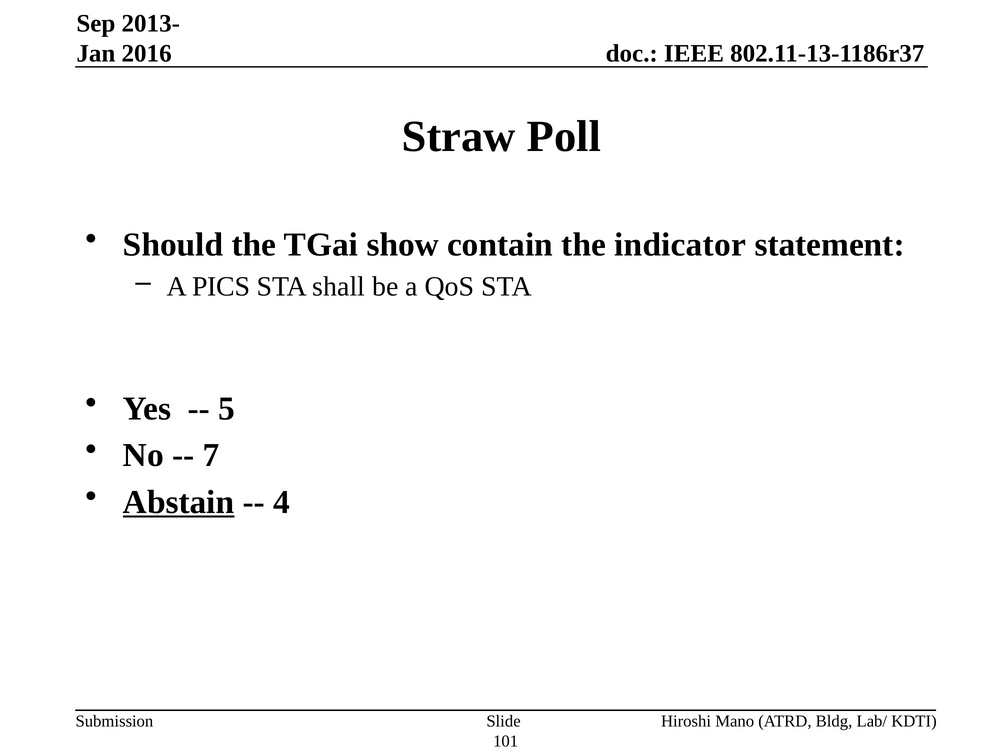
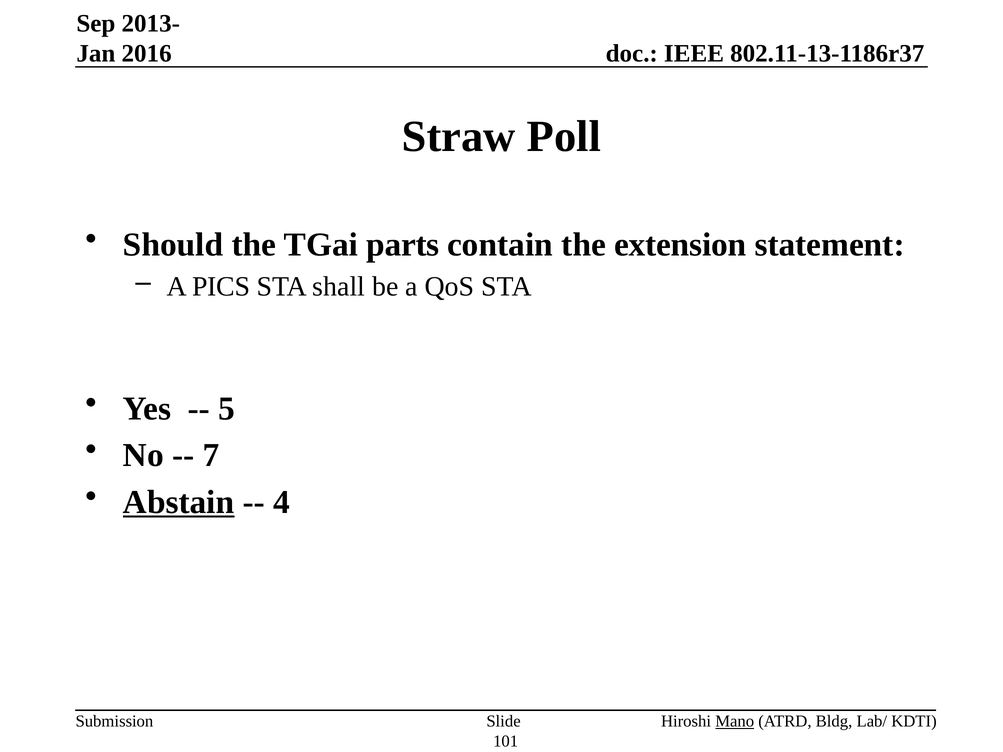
show: show -> parts (403, 245)
indicator: indicator -> extension (680, 245)
Mano underline: none -> present (735, 721)
